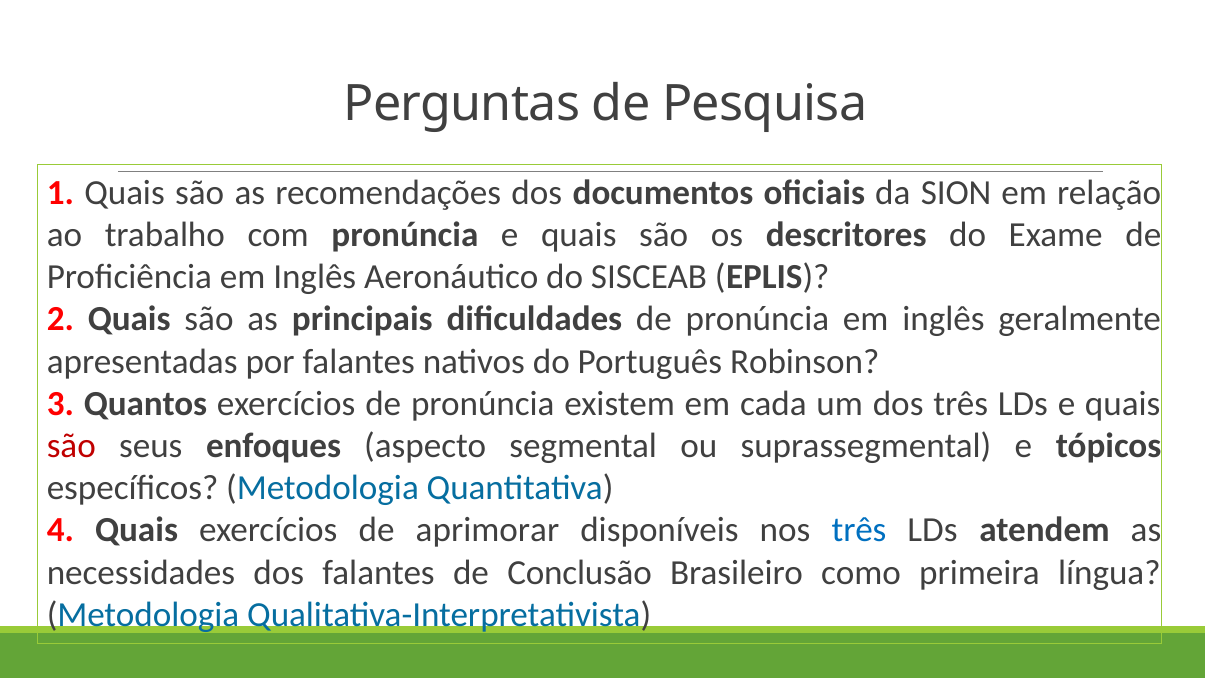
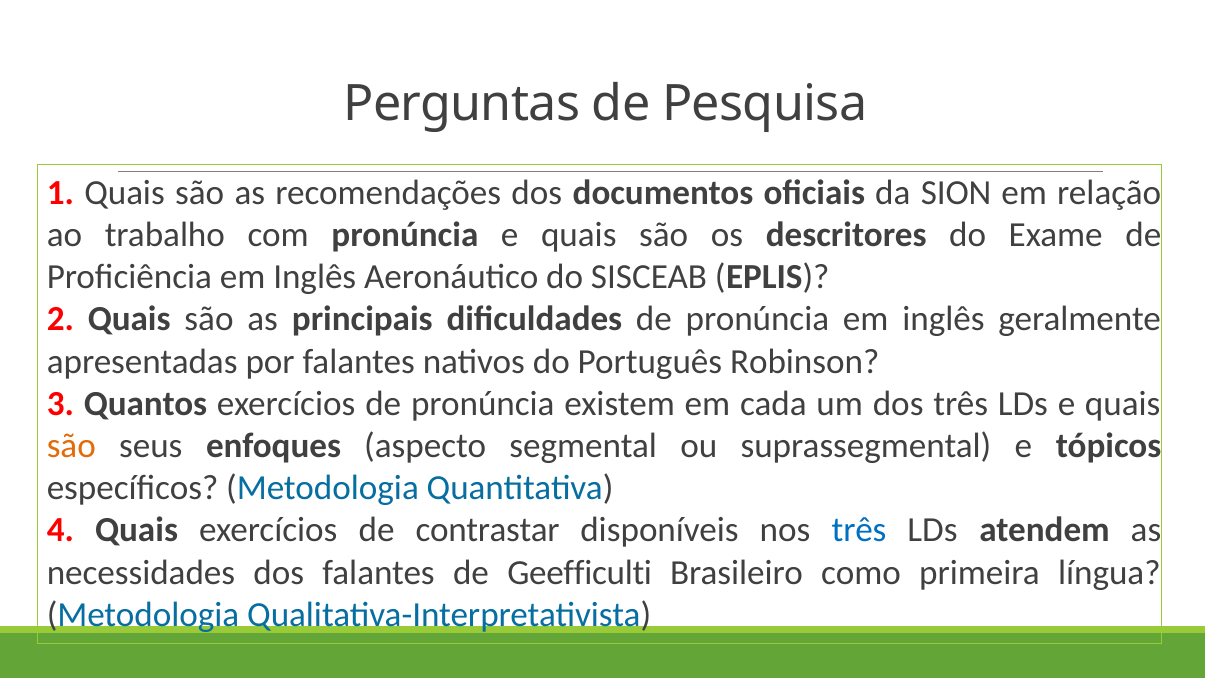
são colour: red -> orange (71, 446)
aprimorar: aprimorar -> contrastar (488, 530)
Conclusão: Conclusão -> Geefficulti (580, 572)
